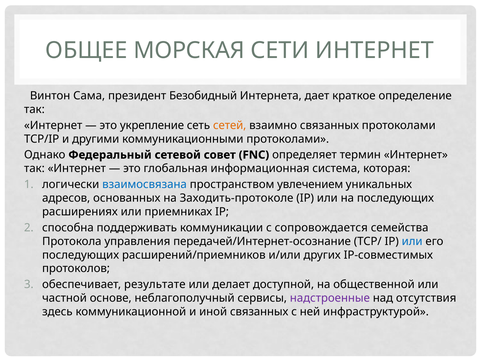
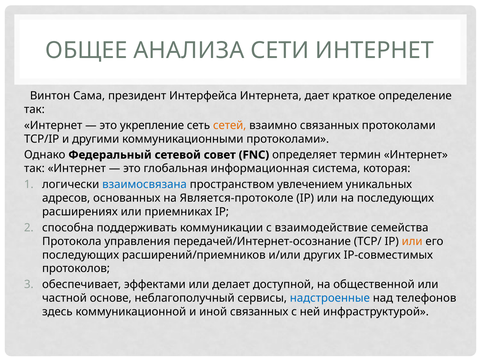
МОРСКАЯ: МОРСКАЯ -> АНАЛИЗА (189, 50)
Безобидный: Безобидный -> Интерфейса (203, 96)
Заходить-протоколе: Заходить-протоколе -> Является-протоколе (237, 198)
сопровождается: сопровождается -> взаимодействие (321, 227)
или colour: blue -> orange (412, 241)
результате: результате -> эффектами (155, 284)
надстроенные colour: purple -> blue (330, 298)
отсутствия: отсутствия -> телефонов (426, 298)
